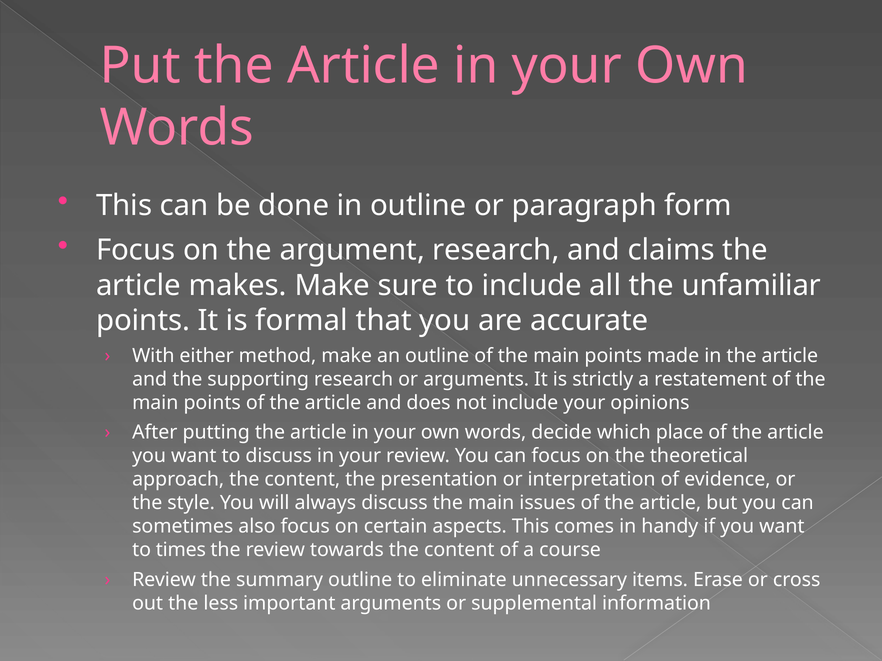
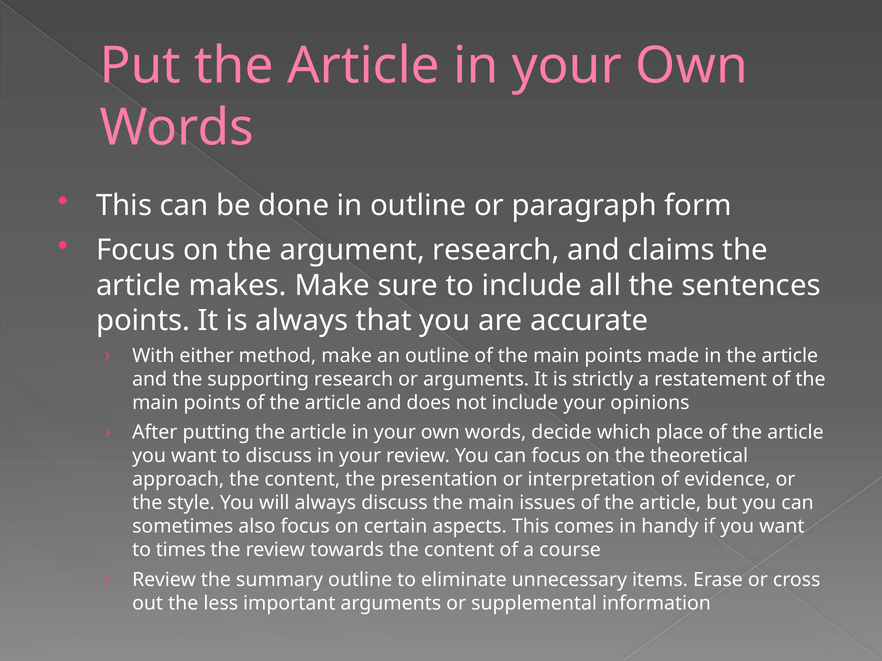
unfamiliar: unfamiliar -> sentences (751, 286)
is formal: formal -> always (302, 321)
